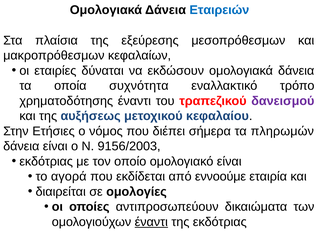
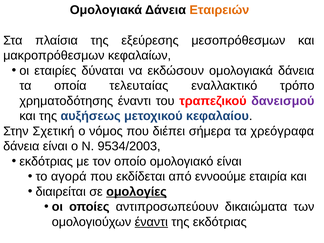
Εταιρειών colour: blue -> orange (219, 10)
συχνότητα: συχνότητα -> τελευταίας (139, 86)
Ετήσιες: Ετήσιες -> Σχετική (53, 131)
πληρωμών: πληρωμών -> χρεόγραφα (282, 131)
9156/2003: 9156/2003 -> 9534/2003 (129, 146)
ομολογίες underline: none -> present (137, 192)
